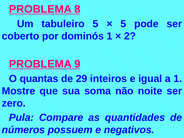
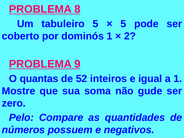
29: 29 -> 52 (82, 79)
noite: noite -> gude (150, 91)
Pula: Pula -> Pelo (21, 118)
